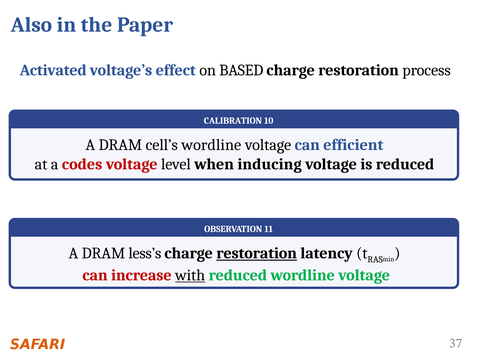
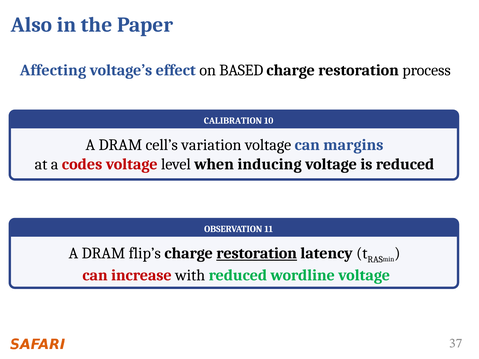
Activated: Activated -> Affecting (53, 70)
cell’s wordline: wordline -> variation (211, 145)
efficient: efficient -> margins (353, 145)
less’s: less’s -> flip’s (145, 254)
with underline: present -> none (190, 275)
